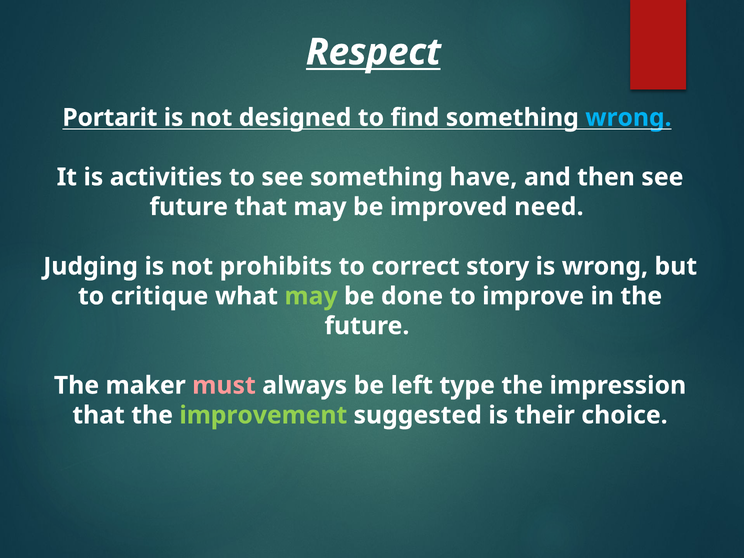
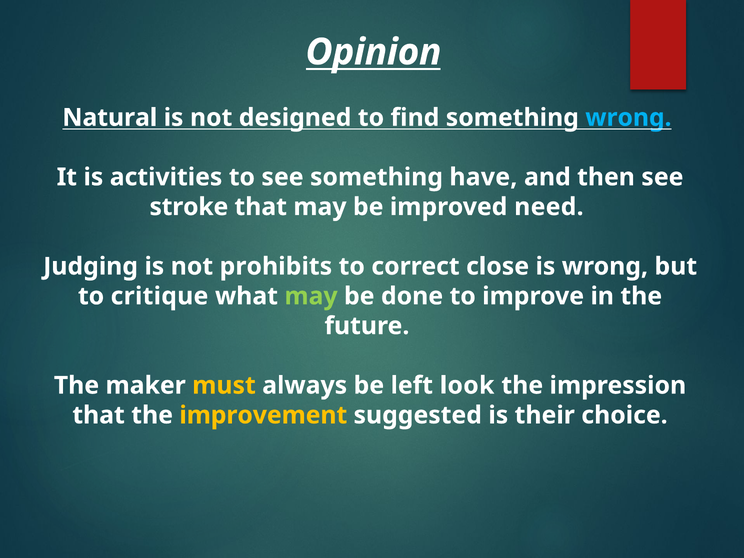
Respect: Respect -> Opinion (373, 52)
Portarit: Portarit -> Natural (110, 118)
future: future -> stroke (189, 207)
story: story -> close (498, 266)
must colour: pink -> yellow (224, 385)
type: type -> look (467, 385)
improvement colour: light green -> yellow (263, 415)
